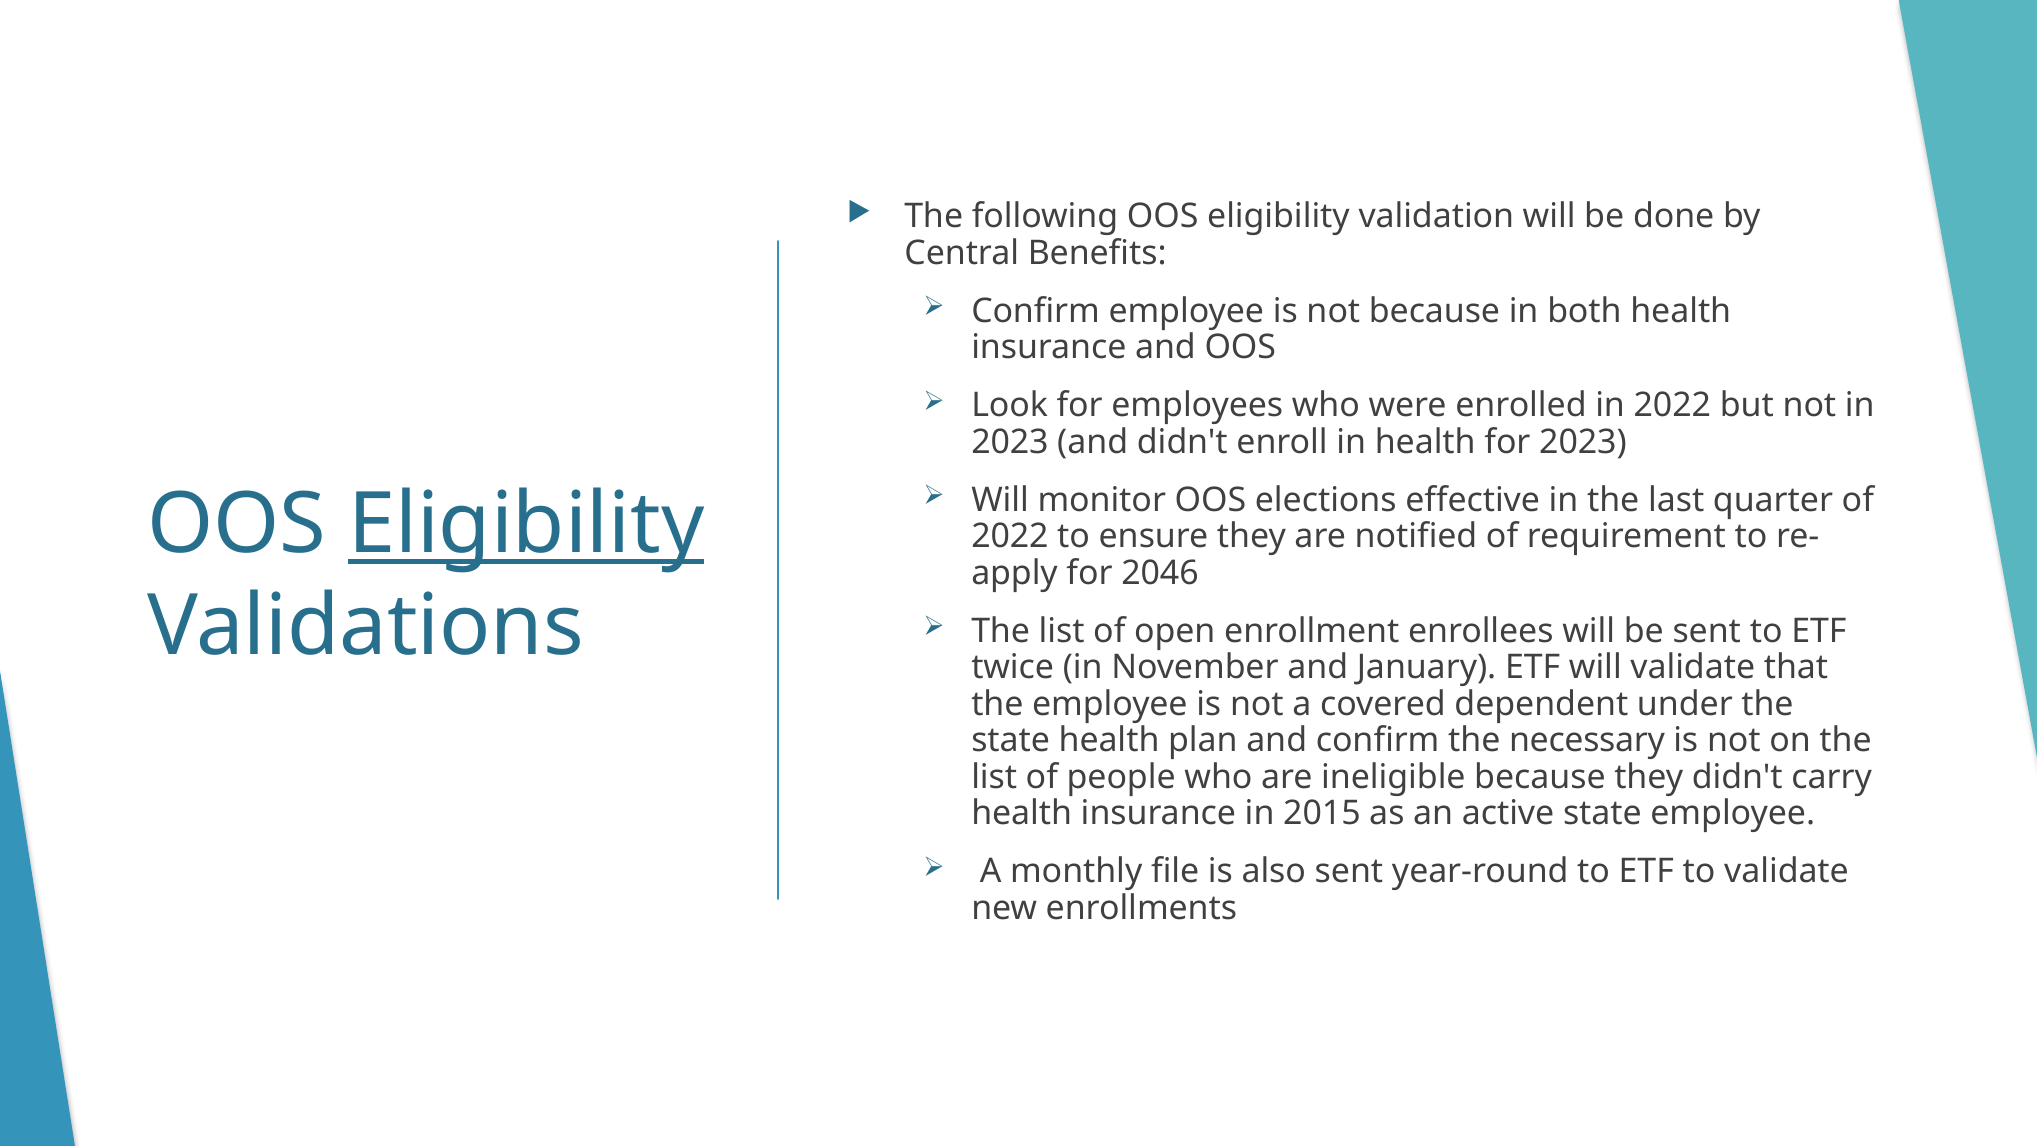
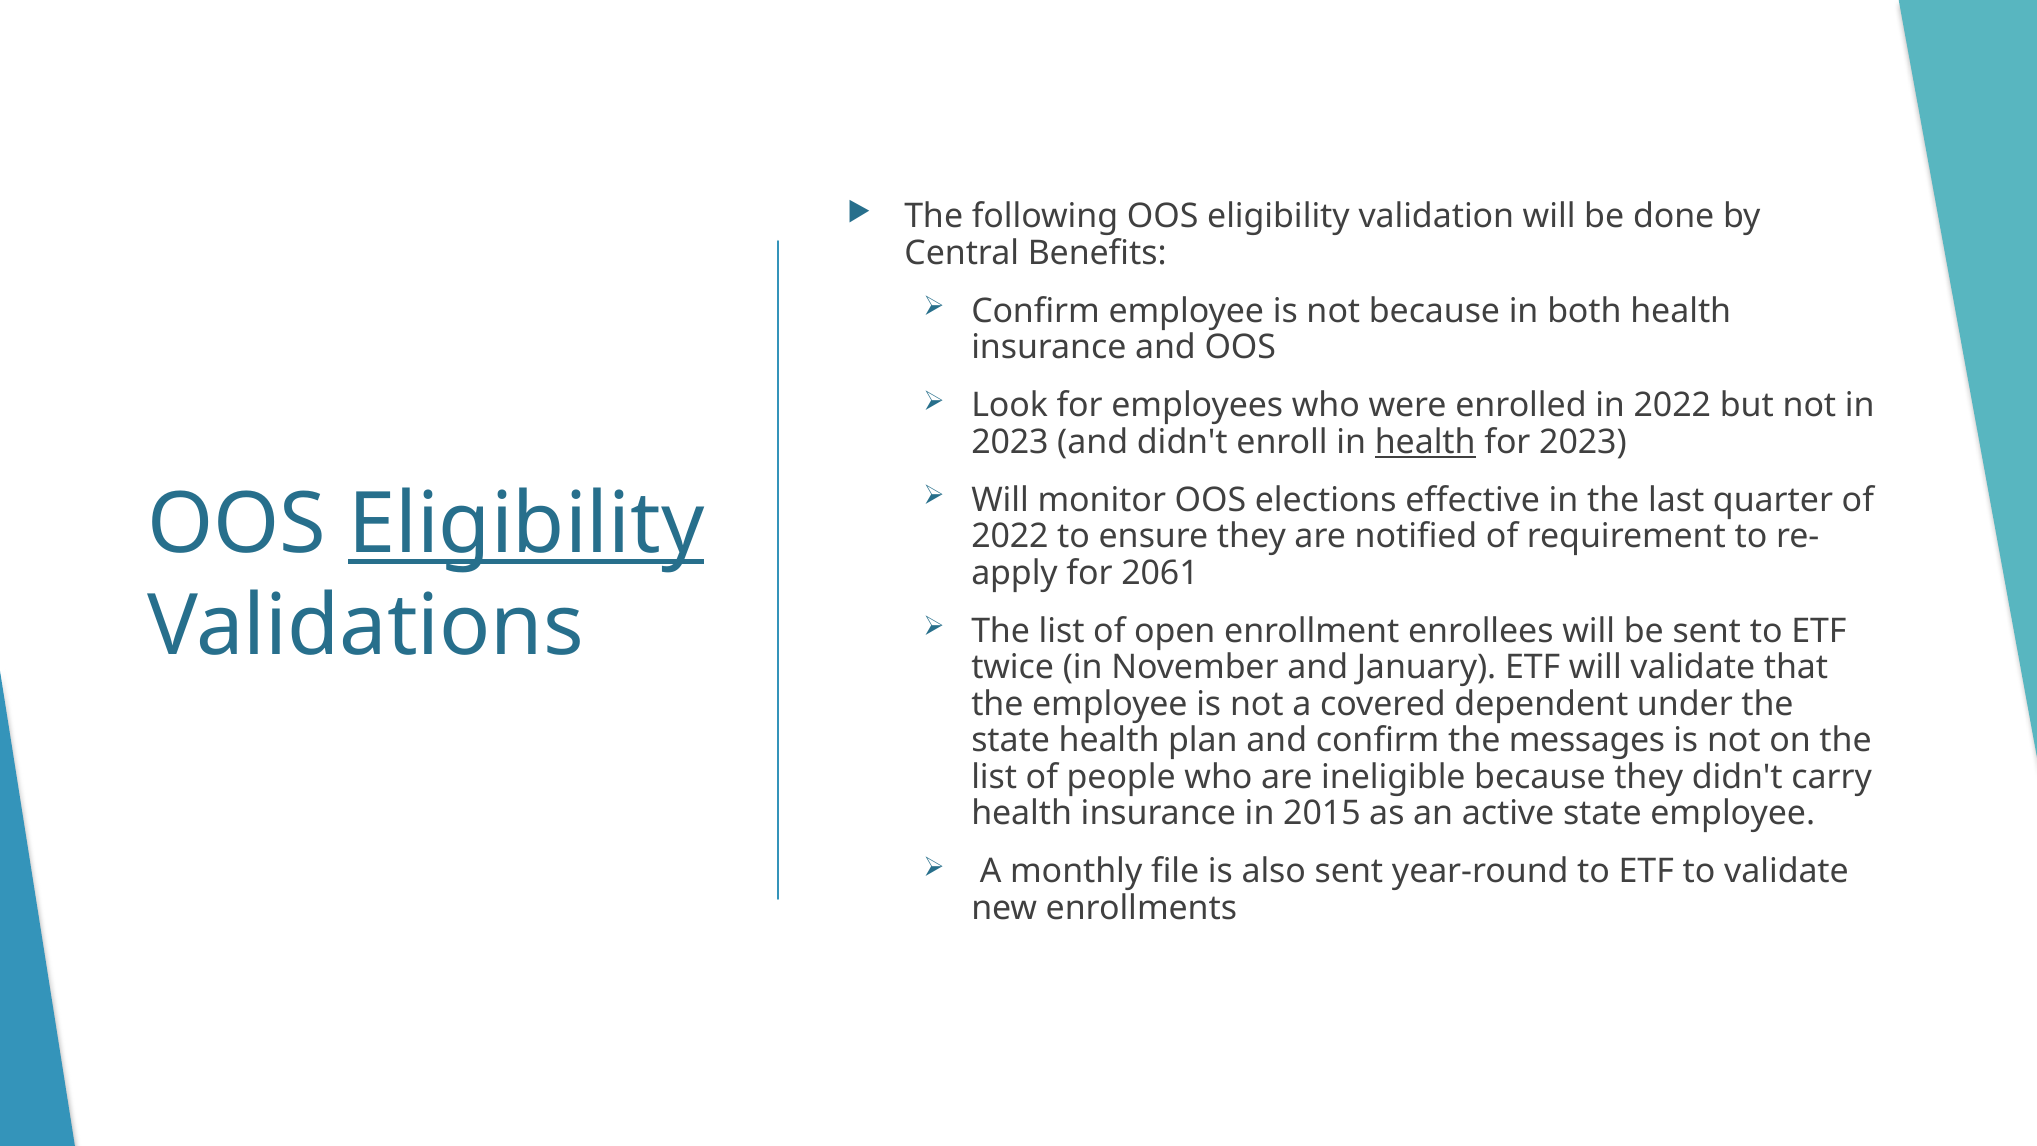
health underline: none -> present (1425, 442)
2046: 2046 -> 2061 (1160, 573)
necessary: necessary -> messages (1587, 741)
